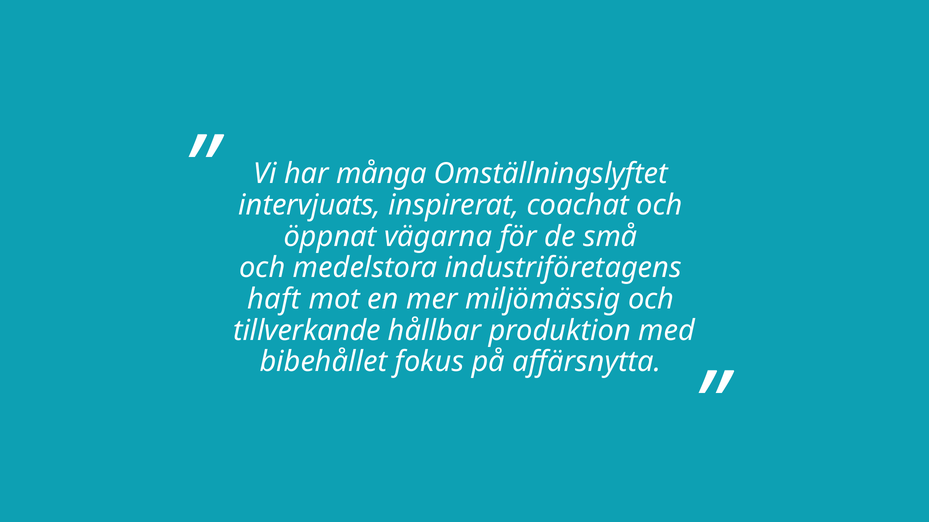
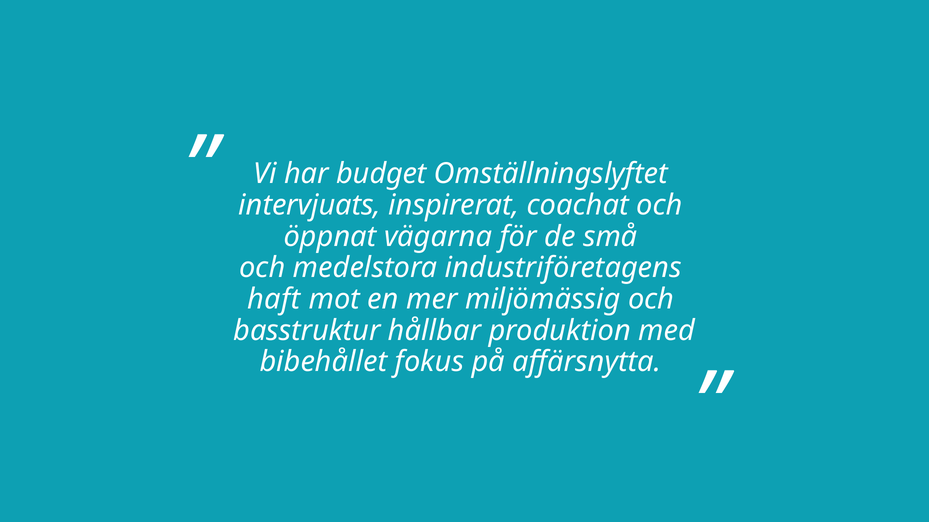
många: många -> budget (381, 174)
tillverkande: tillverkande -> basstruktur (307, 331)
